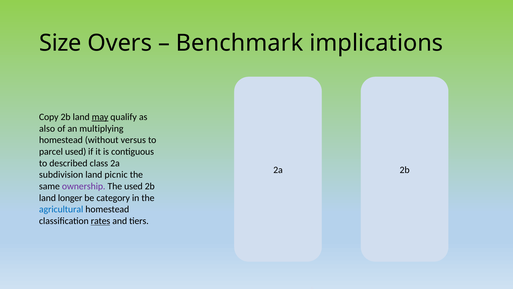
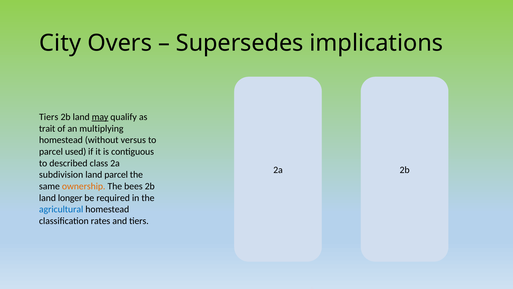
Size: Size -> City (60, 43)
Benchmark: Benchmark -> Supersedes (240, 43)
Copy: Copy -> Tiers (49, 117)
also: also -> trait (47, 128)
land picnic: picnic -> parcel (116, 174)
ownership colour: purple -> orange (84, 186)
The used: used -> bees (133, 186)
category: category -> required (113, 198)
rates underline: present -> none (101, 221)
